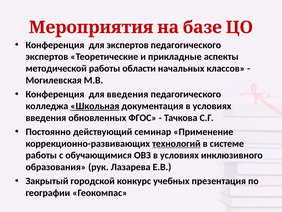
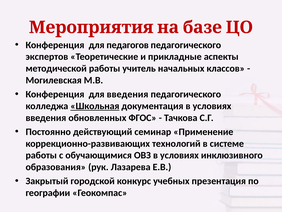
для экспертов: экспертов -> педагогов (128, 45)
области: области -> учитель (139, 68)
технологий underline: present -> none (176, 143)
